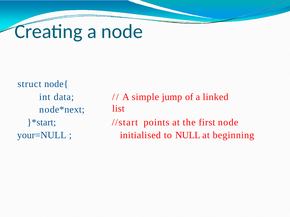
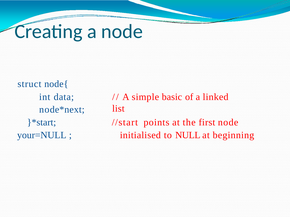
jump: jump -> basic (172, 97)
